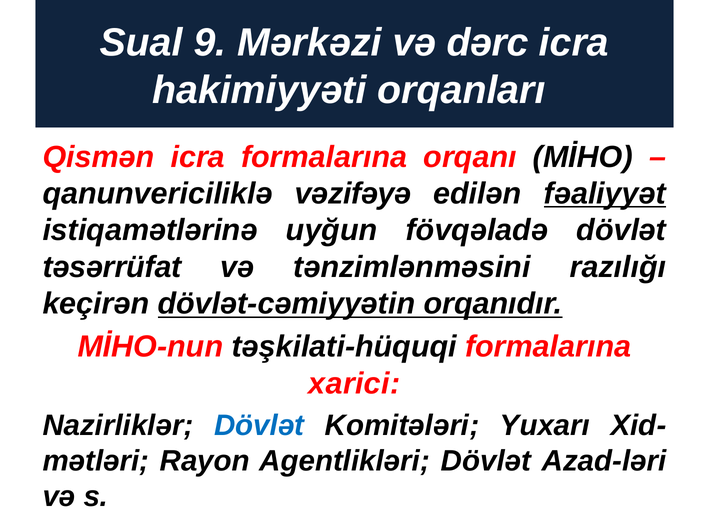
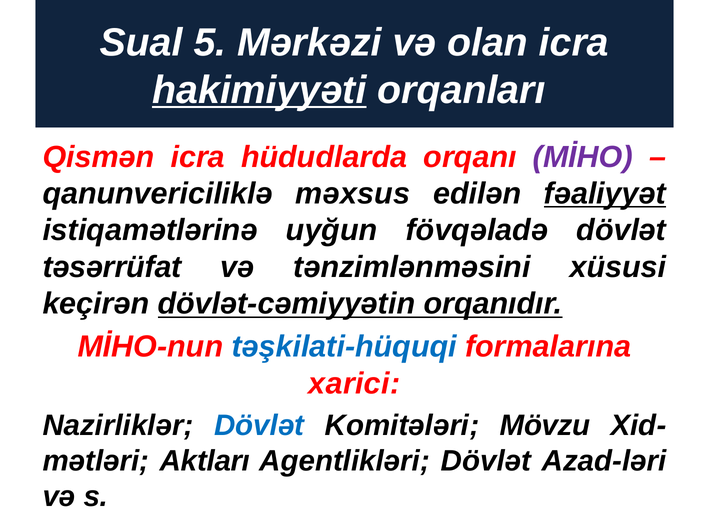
9: 9 -> 5 (210, 43)
dərc: dərc -> olan (488, 43)
hakimiyyəti underline: none -> present (259, 90)
icra formalarına: formalarına -> hüdudlarda (324, 157)
MİHO colour: black -> purple (583, 157)
vəzifəyə: vəzifəyə -> məxsus (353, 194)
razılığı: razılığı -> xüsusi (618, 267)
təşkilati-hüquqi colour: black -> blue (344, 347)
Yuxarı: Yuxarı -> Mövzu (545, 425)
Rayon: Rayon -> Aktları (205, 461)
